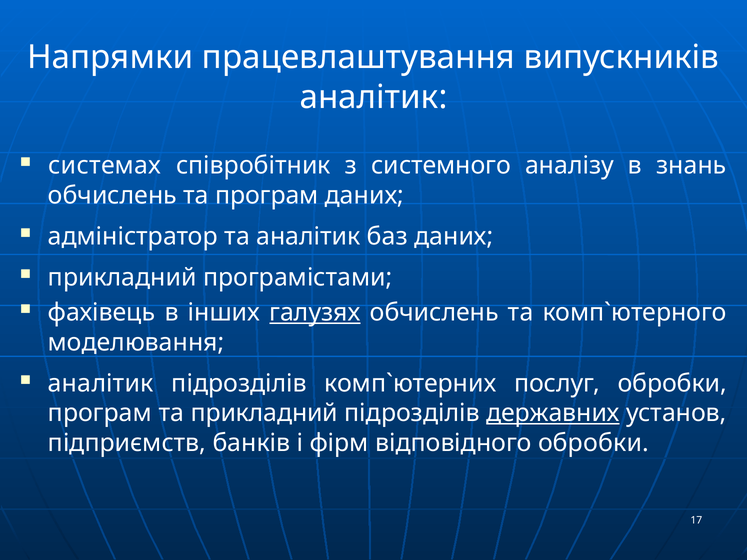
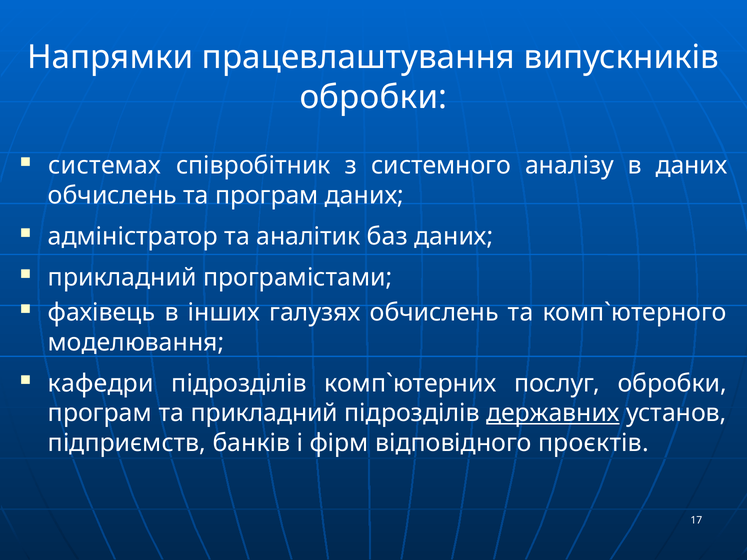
аналітик: аналітик -> обробки (373, 97)
в знань: знань -> даних (692, 166)
галузях underline: present -> none (315, 313)
аналітик: аналітик -> кафедри (101, 384)
відповідного обробки: обробки -> проєктів (593, 443)
